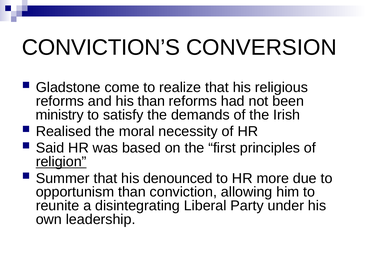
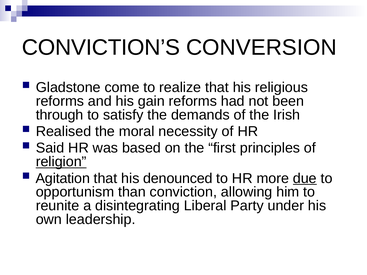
his than: than -> gain (151, 101)
ministry: ministry -> through (60, 115)
Summer: Summer -> Agitation (63, 178)
due underline: none -> present (305, 178)
